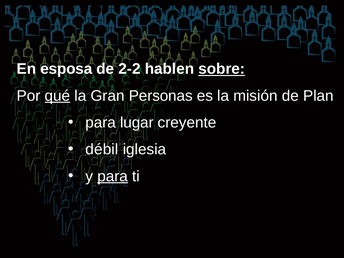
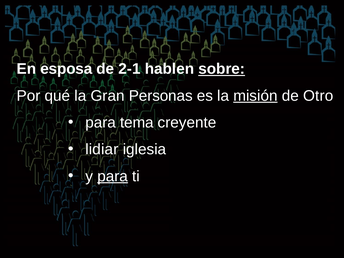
2-2: 2-2 -> 2-1 (130, 69)
qué underline: present -> none (57, 96)
misión underline: none -> present (255, 96)
Plan: Plan -> Otro (318, 96)
lugar: lugar -> tema (137, 123)
débil: débil -> lidiar (102, 149)
